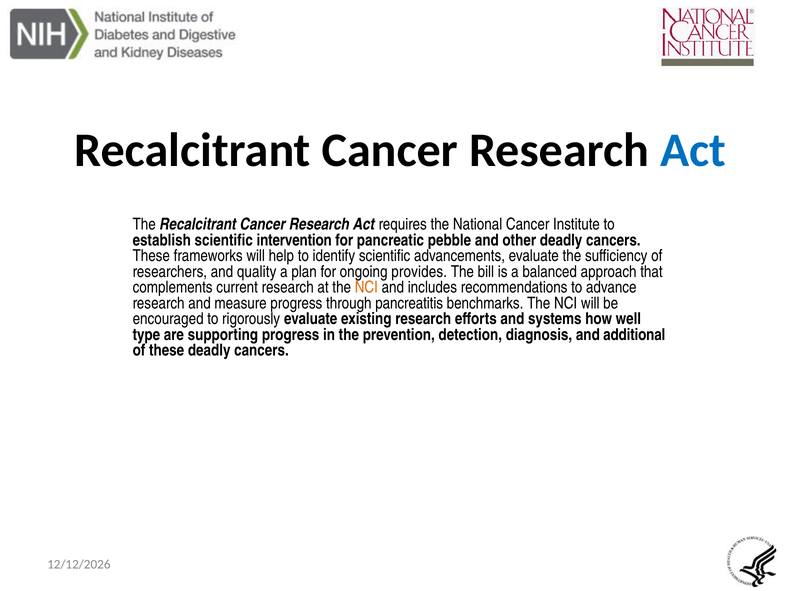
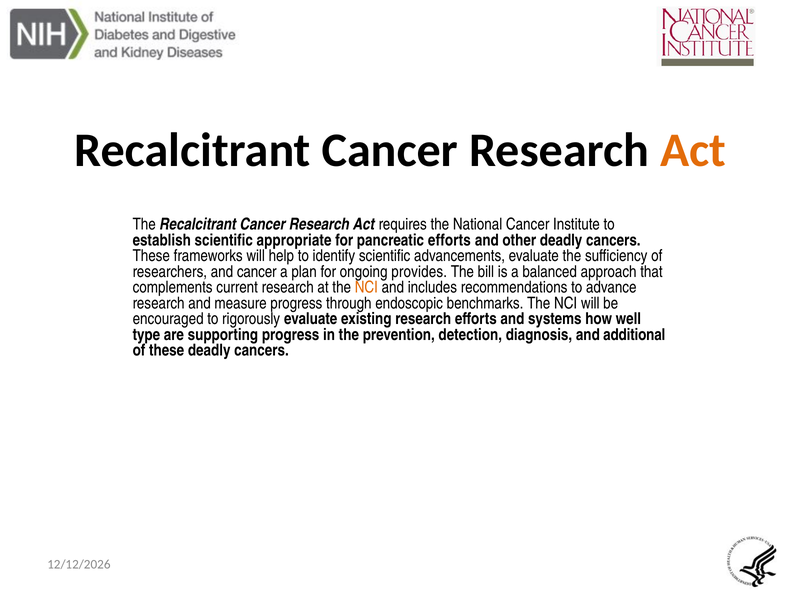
Act colour: blue -> orange (693, 150)
intervention: intervention -> appropriate (294, 240)
pancreatic pebble: pebble -> efforts (449, 240)
and quality: quality -> cancer (257, 272)
pancreatitis: pancreatitis -> endoscopic (409, 303)
